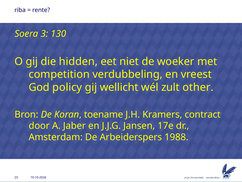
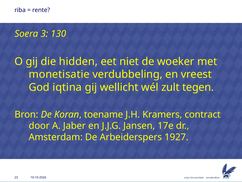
competition: competition -> monetisatie (59, 74)
policy: policy -> iqtina (67, 87)
other: other -> tegen (198, 87)
1988: 1988 -> 1927 (176, 137)
